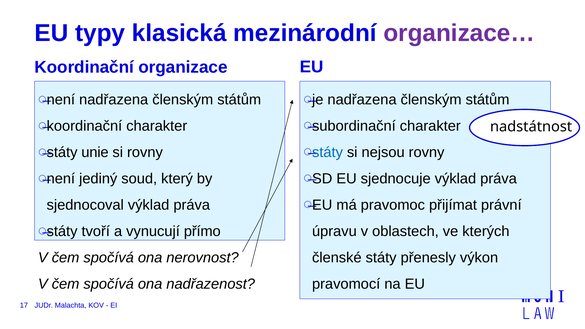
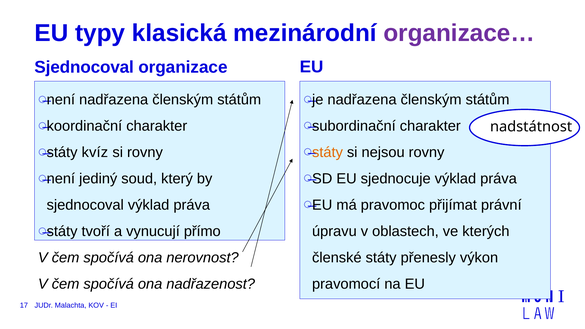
Koordinační: Koordinační -> Sjednocoval (84, 67)
státy colour: blue -> orange (327, 152)
unie: unie -> kvíz (95, 152)
